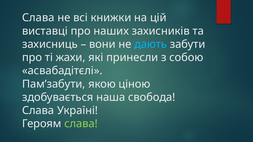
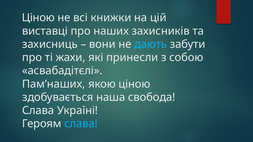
Слава: Слава -> Ціною (38, 18)
Пам’забути: Пам’забути -> Пам’наших (54, 84)
слава colour: light green -> light blue (81, 124)
